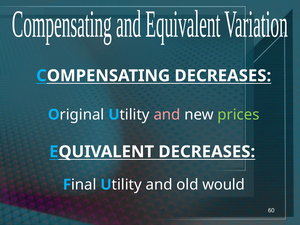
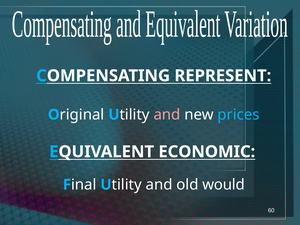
COMPENSATING DECREASES: DECREASES -> REPRESENT (223, 76)
prices colour: light green -> light blue (239, 115)
EQUIVALENT DECREASES: DECREASES -> ECONOMIC (207, 152)
